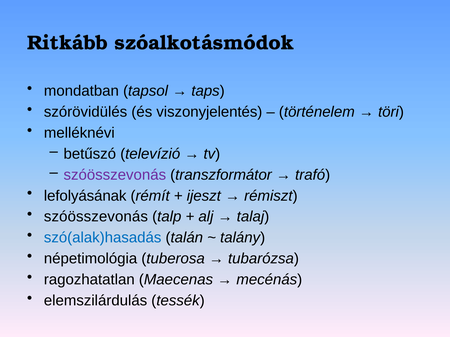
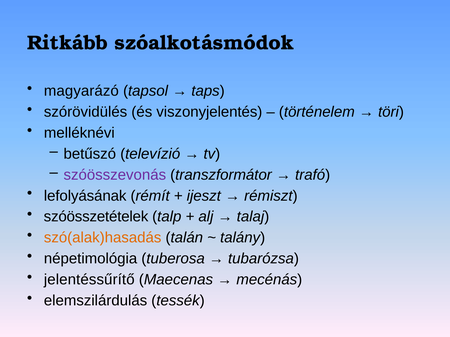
mondatban: mondatban -> magyarázó (81, 91)
szóösszevonás: szóösszevonás -> szóösszetételek (96, 217)
szó(alak)hasadás colour: blue -> orange (103, 238)
ragozhatatlan: ragozhatatlan -> jelentéssűrítő (89, 280)
